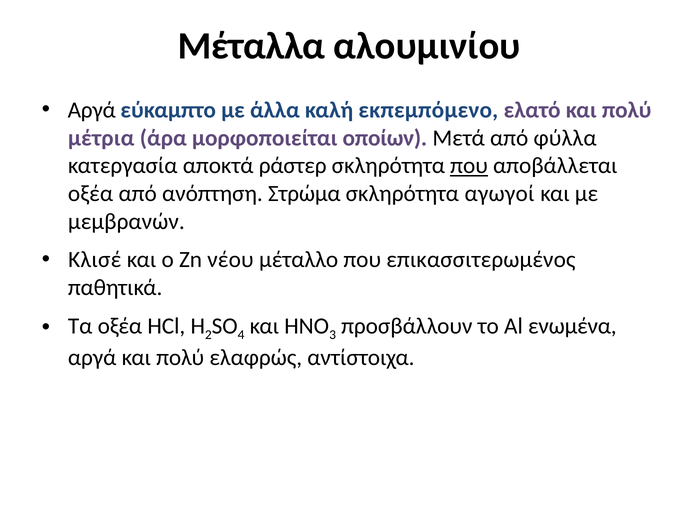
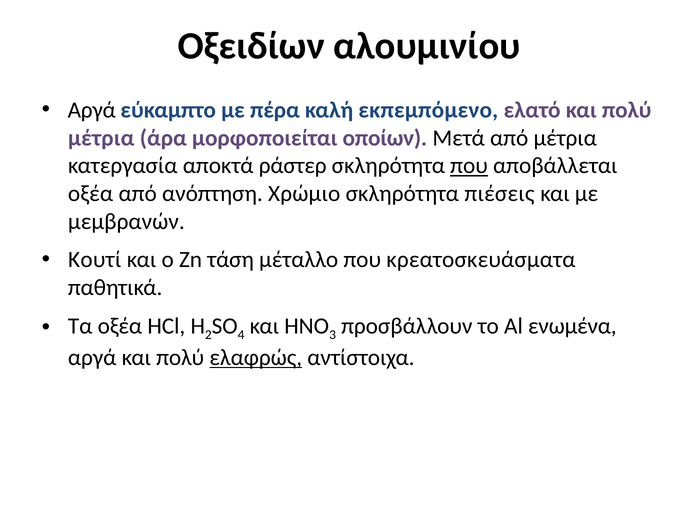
Μέταλλα: Μέταλλα -> Οξειδίων (251, 46)
άλλα: άλλα -> πέρα (275, 110)
από φύλλα: φύλλα -> μέτρια (565, 138)
Στρώμα: Στρώμα -> Χρώμιο (304, 194)
αγωγοί: αγωγοί -> πιέσεις (499, 194)
Κλισέ: Κλισέ -> Κουτί (95, 260)
νέου: νέου -> τάση (231, 260)
επικασσιτερωμένος: επικασσιτερωμένος -> κρεατοσκευάσματα (481, 260)
ελαφρώς underline: none -> present (256, 358)
